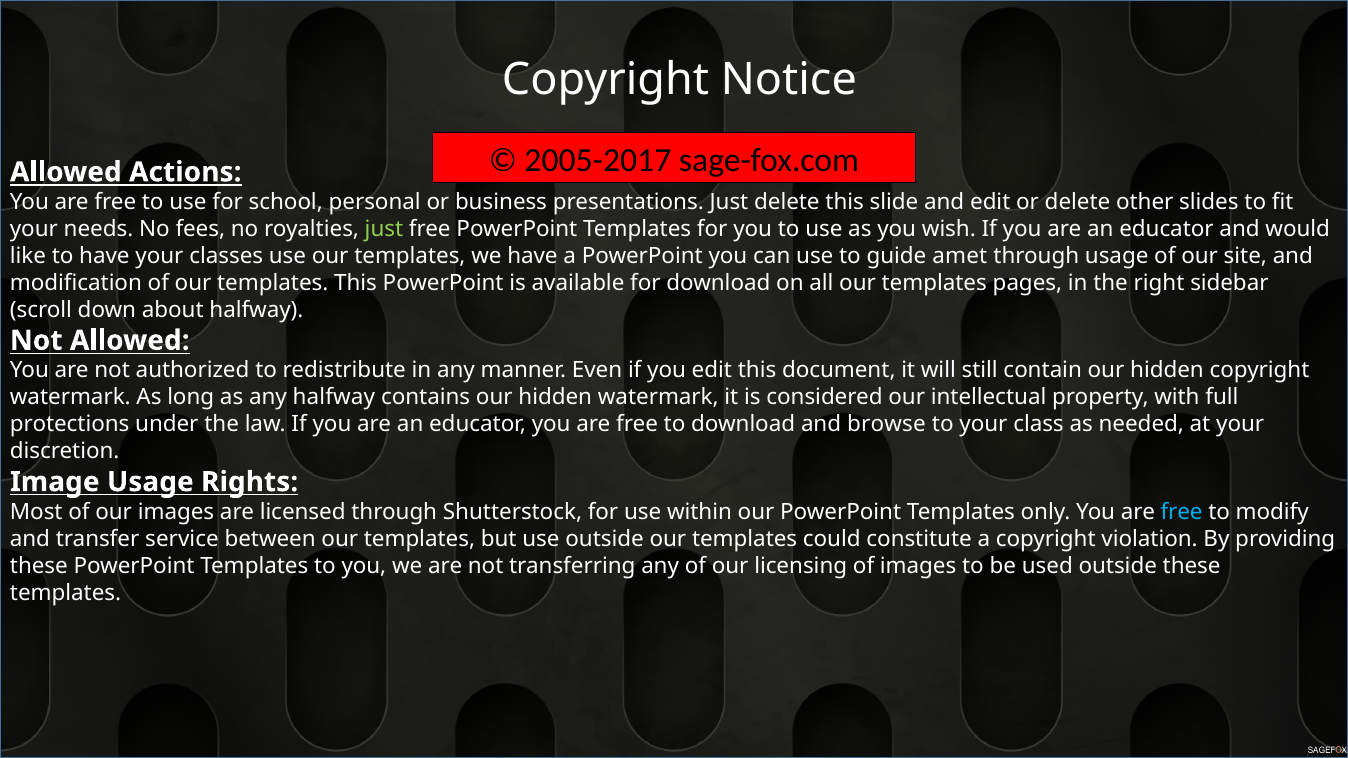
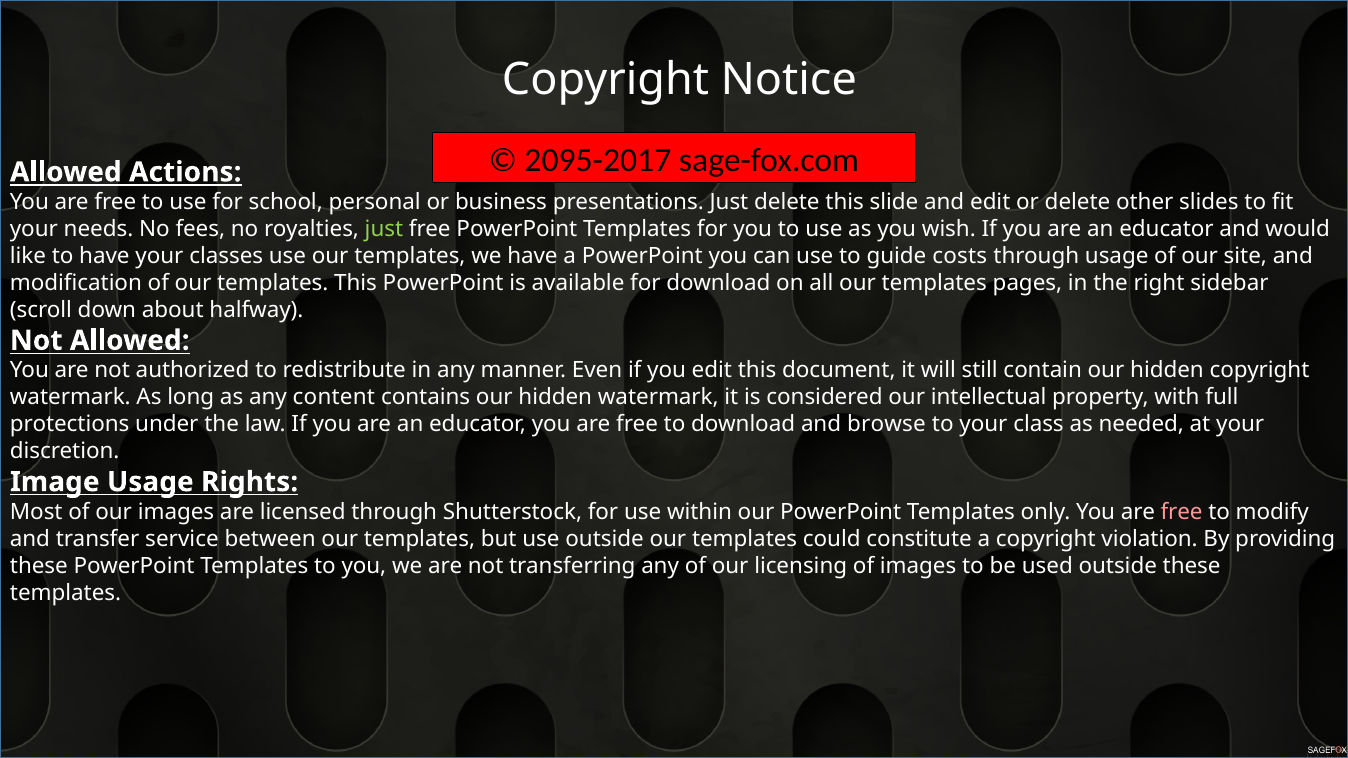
2005-2017: 2005-2017 -> 2095-2017 (598, 160)
amet: amet -> costs (960, 256)
any halfway: halfway -> content (334, 398)
free colour: light blue -> pink (1182, 512)
